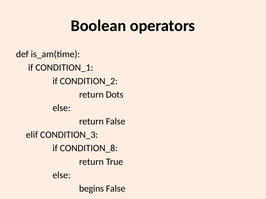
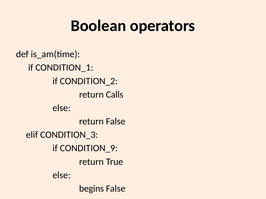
Dots: Dots -> Calls (115, 95)
CONDITION_8: CONDITION_8 -> CONDITION_9 (89, 149)
